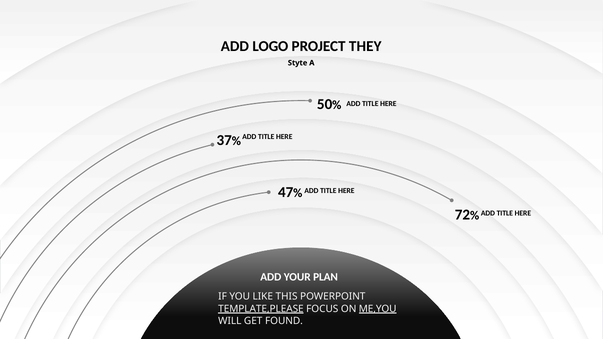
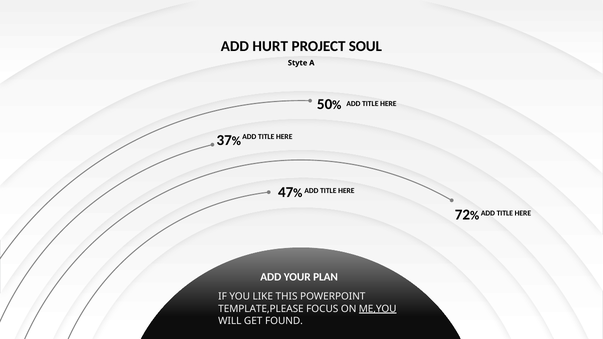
LOGO: LOGO -> HURT (270, 46)
THEY: THEY -> SOUL (365, 46)
TEMPLATE,PLEASE underline: present -> none (261, 309)
